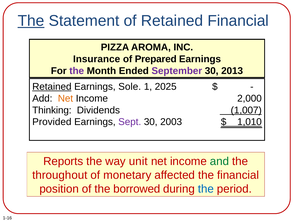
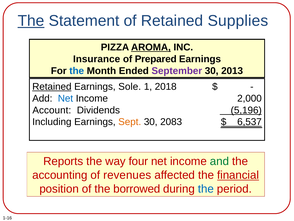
Retained Financial: Financial -> Supplies (238, 21)
AROMA underline: none -> present (151, 47)
the colour: purple -> blue (77, 71)
2025: 2025 -> 2018 (166, 86)
Net colour: orange -> blue (65, 98)
Thinking: Thinking -> Account (52, 110)
1,007: 1,007 -> 5,196 (246, 110)
Provided: Provided -> Including (52, 122)
Sept colour: purple -> orange (130, 122)
2003: 2003 -> 2083 (171, 122)
1,010: 1,010 -> 6,537 (249, 122)
unit: unit -> four (138, 161)
throughout: throughout -> accounting (60, 175)
monetary: monetary -> revenues (127, 175)
financial underline: none -> present (238, 175)
